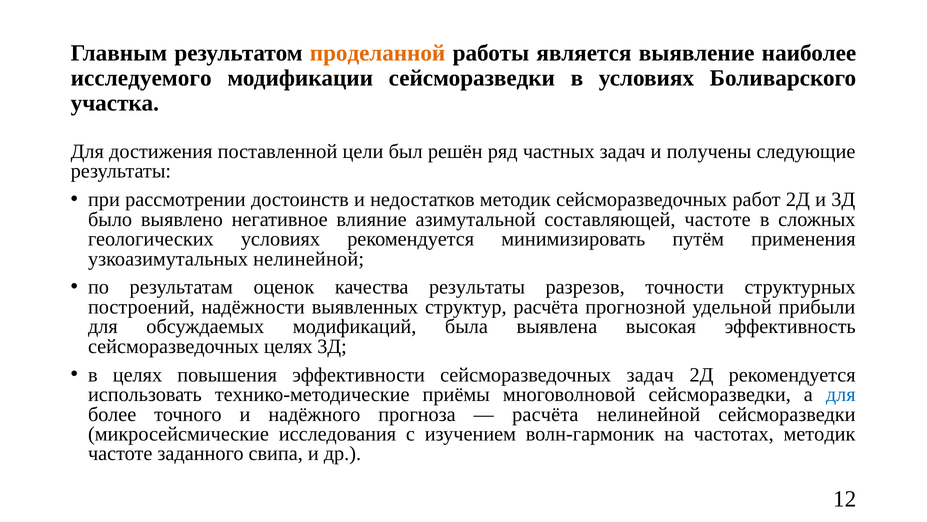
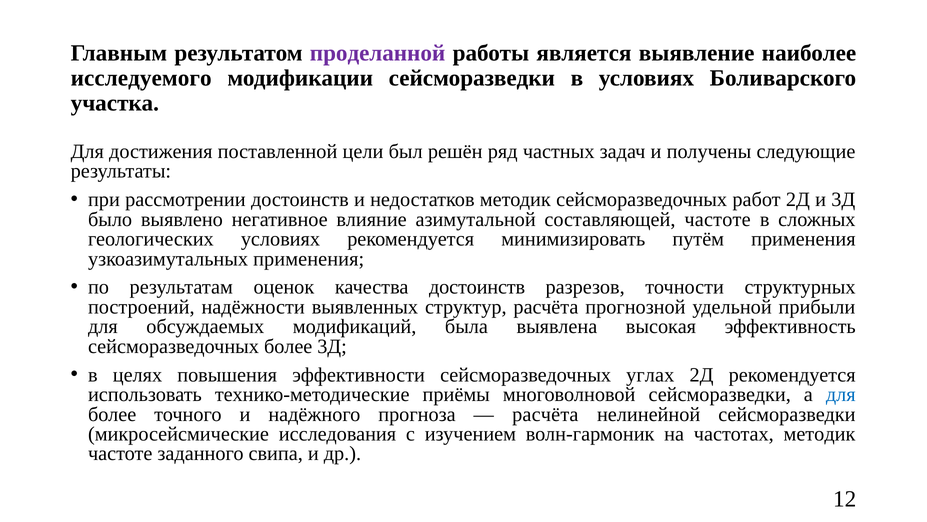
проделанной colour: orange -> purple (378, 53)
узкоазимутальных нелинейной: нелинейной -> применения (309, 259)
качества результаты: результаты -> достоинств (477, 287)
сейсморазведочных целях: целях -> более (288, 346)
сейсморазведочных задач: задач -> углах (650, 374)
